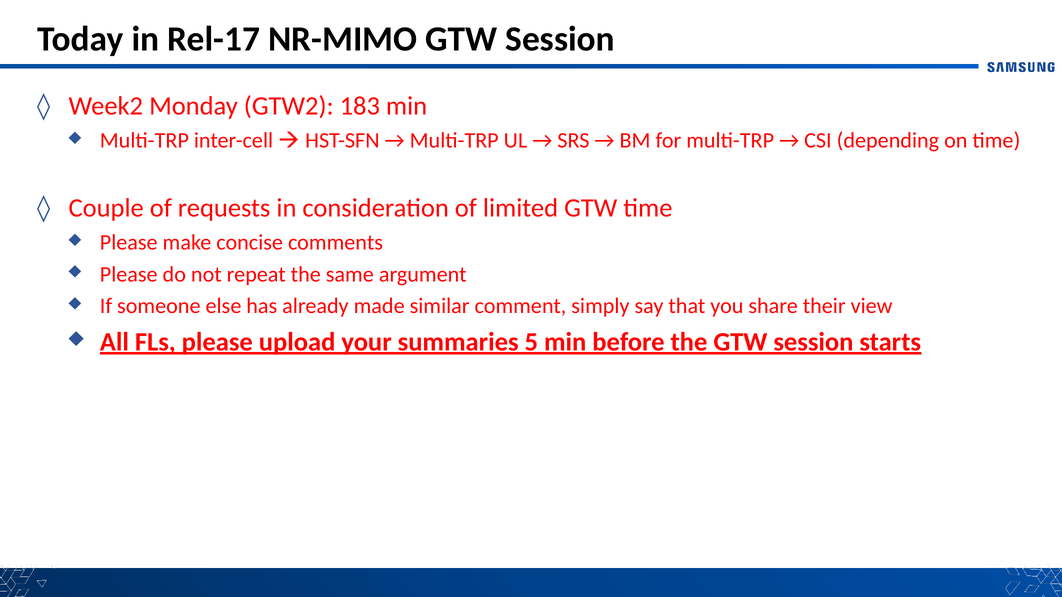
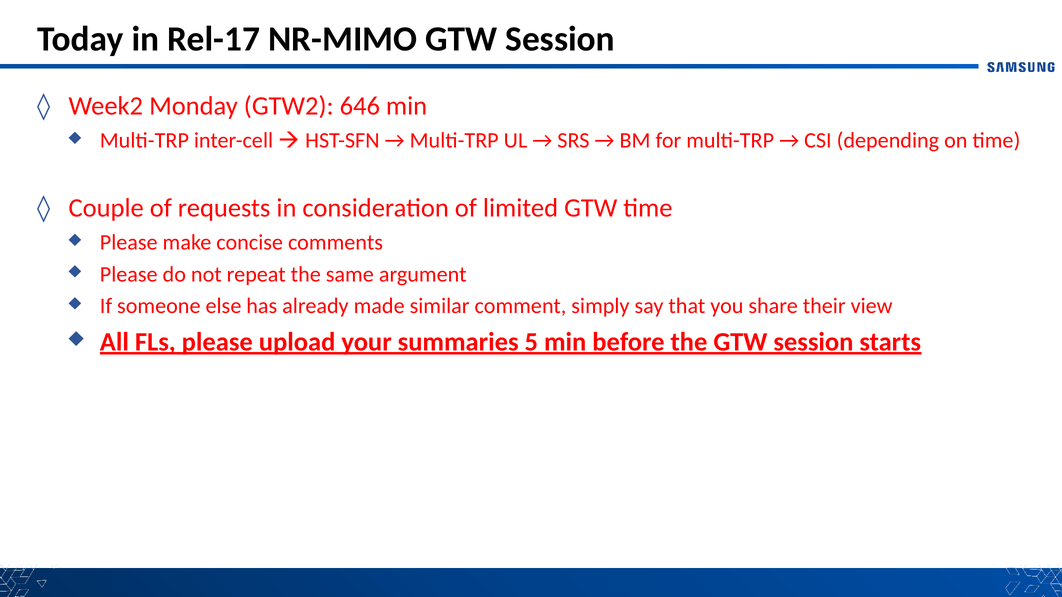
183: 183 -> 646 (360, 106)
